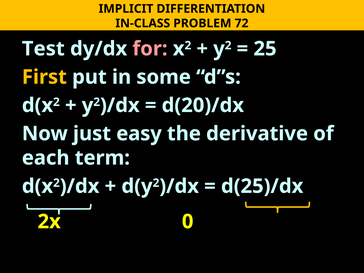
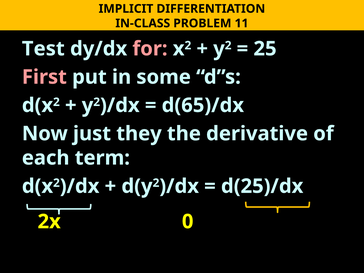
72: 72 -> 11 (242, 23)
First colour: yellow -> pink (44, 77)
d(20)/dx: d(20)/dx -> d(65)/dx (203, 105)
easy: easy -> they (139, 134)
